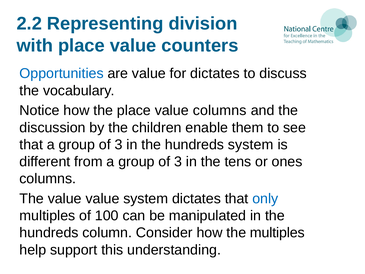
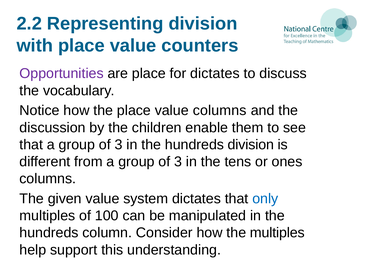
Opportunities colour: blue -> purple (62, 73)
are value: value -> place (149, 73)
hundreds system: system -> division (251, 144)
The value: value -> given (65, 198)
